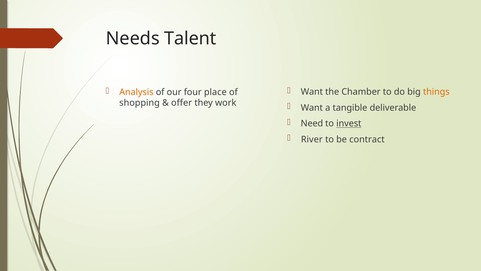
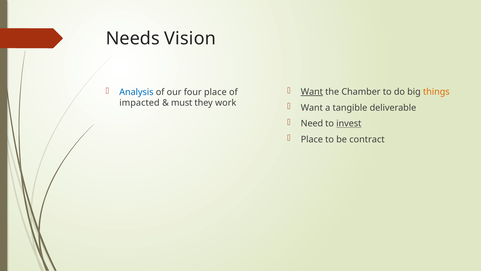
Talent: Talent -> Vision (190, 39)
Want underline: none -> present (312, 92)
Analysis colour: orange -> blue (136, 92)
shopping: shopping -> impacted (140, 103)
offer: offer -> must (182, 103)
River: River -> Place (312, 139)
